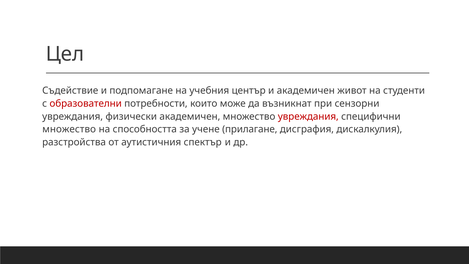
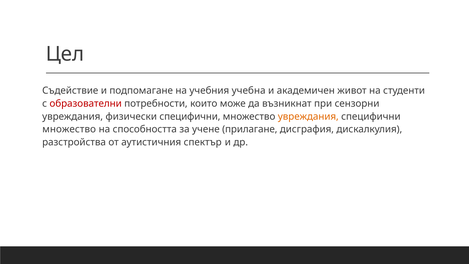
център: център -> учебна (249, 91)
физически академичен: академичен -> специфични (190, 116)
увреждания colour: red -> orange (308, 116)
